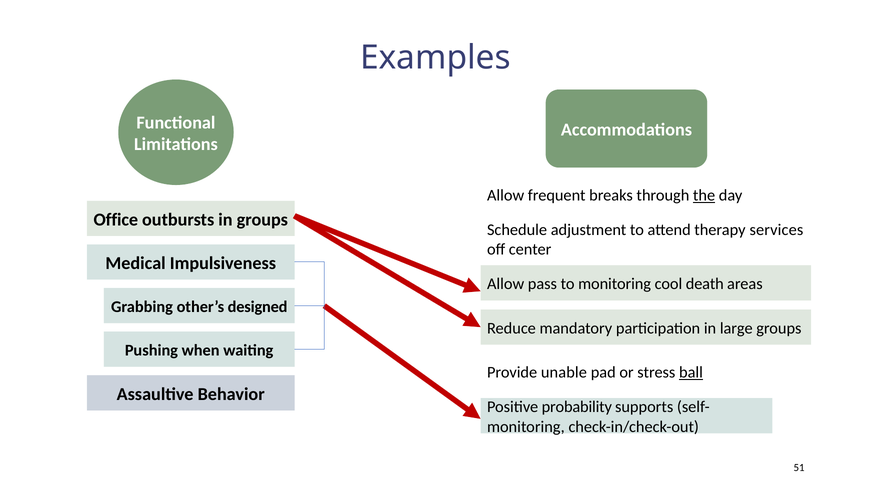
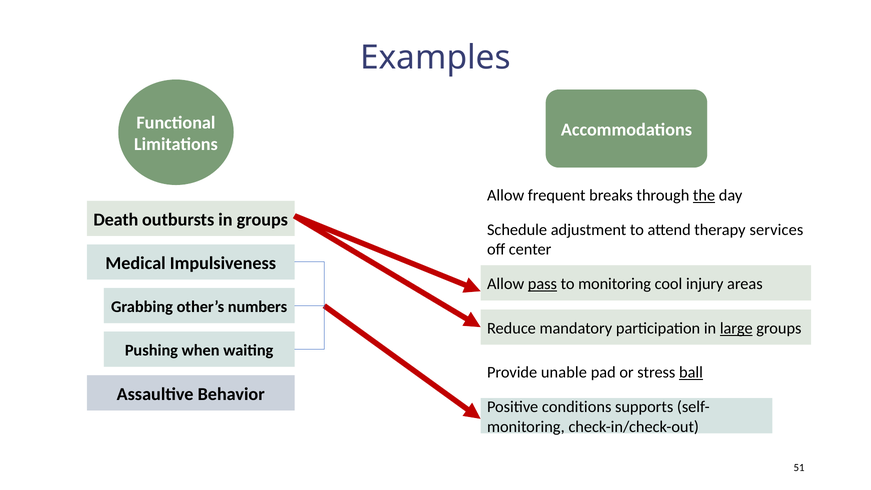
Office: Office -> Death (116, 220)
pass underline: none -> present (542, 284)
death: death -> injury (705, 284)
designed: designed -> numbers (258, 307)
large underline: none -> present (736, 328)
probability: probability -> conditions (577, 407)
